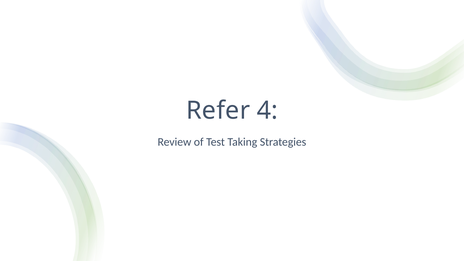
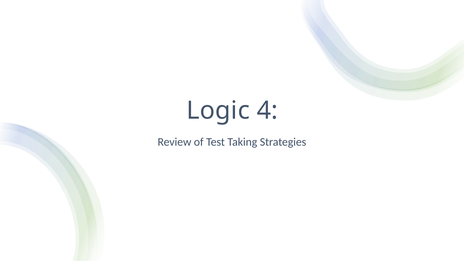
Refer: Refer -> Logic (218, 111)
